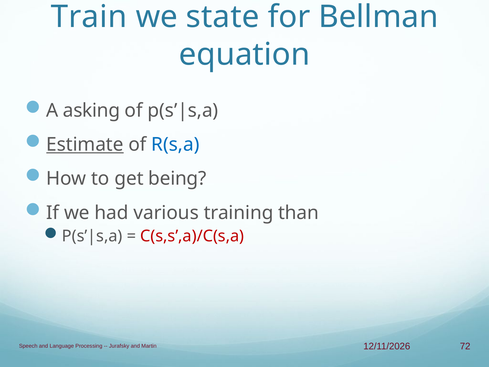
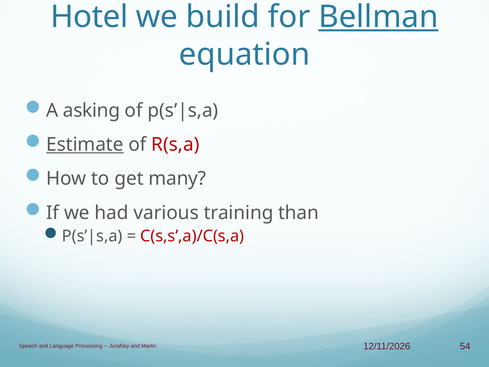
Train: Train -> Hotel (89, 17)
state: state -> build (223, 17)
Bellman underline: none -> present (378, 17)
R(s,a colour: blue -> red (175, 144)
being: being -> many (177, 179)
72: 72 -> 54 (465, 346)
